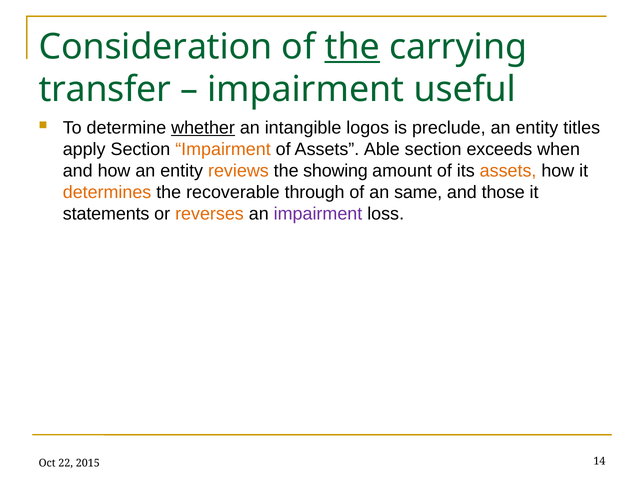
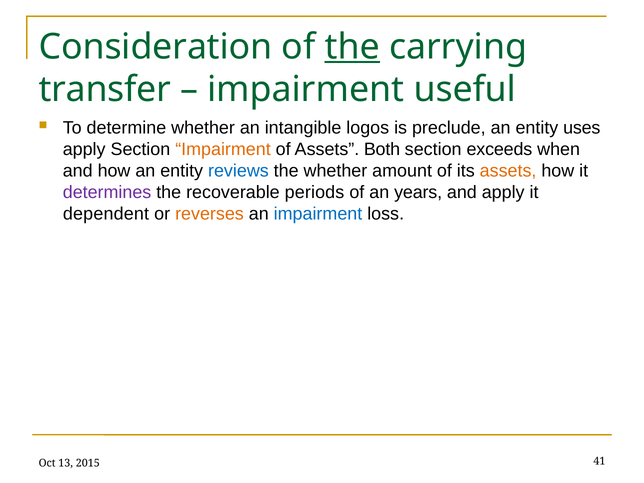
whether underline: present -> none (203, 128)
titles: titles -> uses (582, 128)
Able: Able -> Both (382, 149)
reviews colour: orange -> blue (238, 171)
the showing: showing -> whether (335, 171)
determines colour: orange -> purple (107, 192)
through: through -> periods (314, 192)
same: same -> years (418, 192)
and those: those -> apply (503, 192)
statements: statements -> dependent (106, 214)
impairment colour: purple -> blue (318, 214)
22: 22 -> 13 (66, 463)
14: 14 -> 41 (599, 461)
